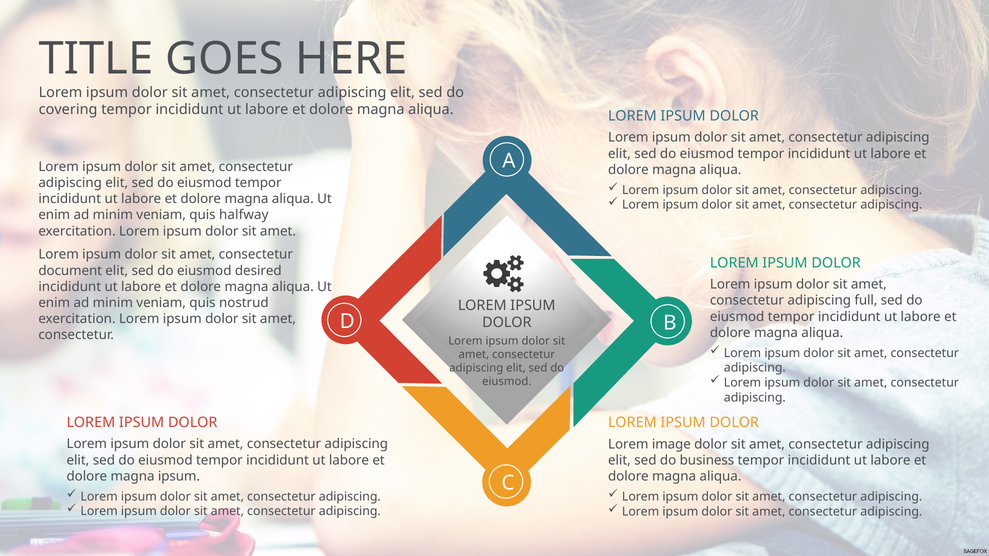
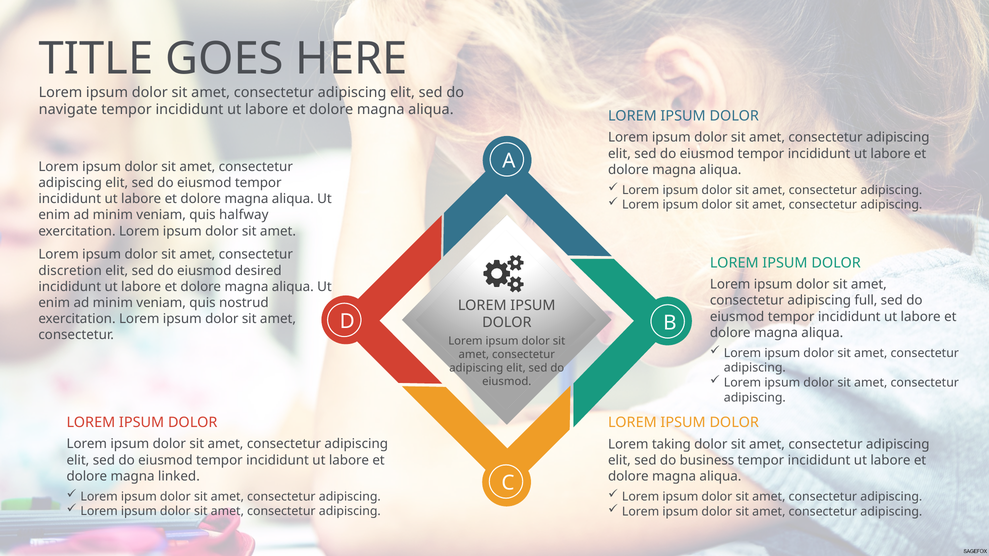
covering: covering -> navigate (68, 110)
document: document -> discretion (70, 271)
image: image -> taking (671, 444)
magna ipsum: ipsum -> linked (179, 476)
